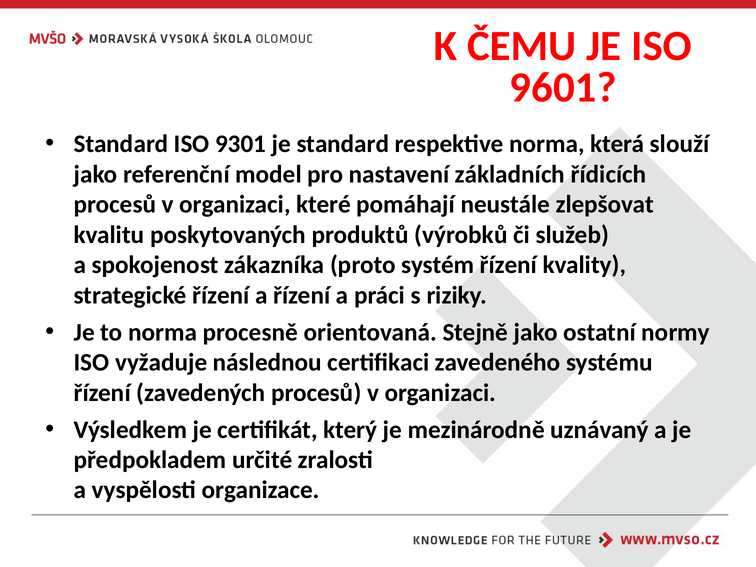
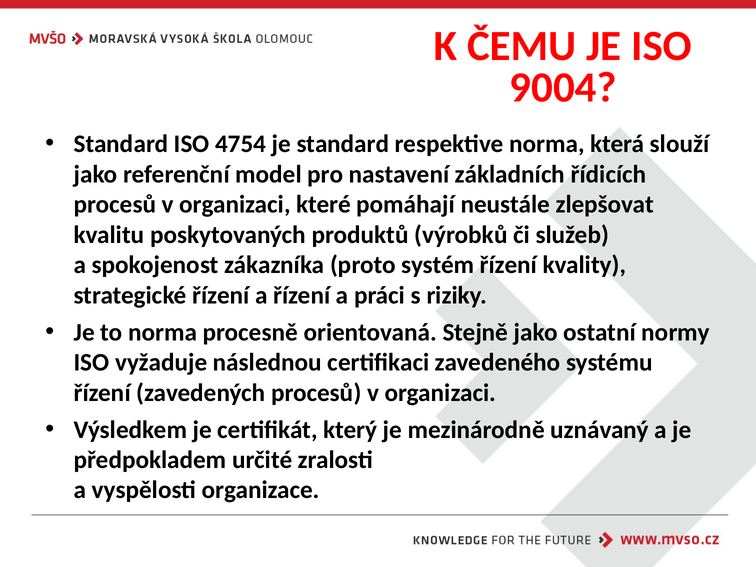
9601: 9601 -> 9004 (563, 88)
9301: 9301 -> 4754 (241, 144)
